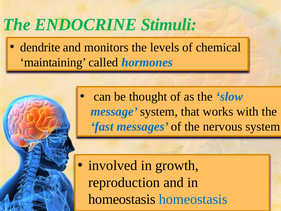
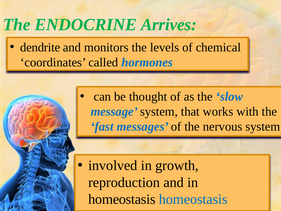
Stimuli: Stimuli -> Arrives (169, 25)
maintaining: maintaining -> coordinates (53, 62)
